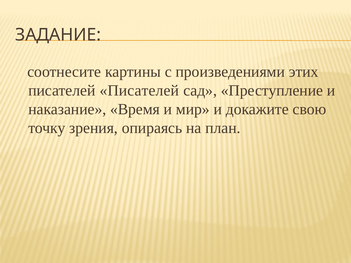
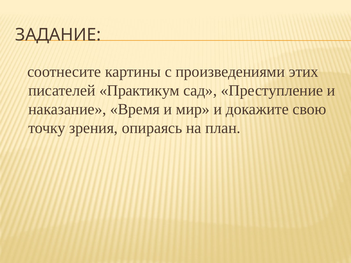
писателей Писателей: Писателей -> Практикум (139, 91)
